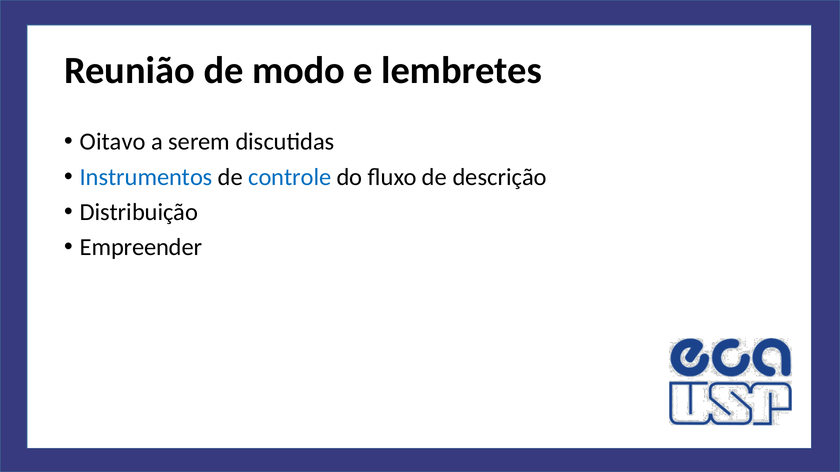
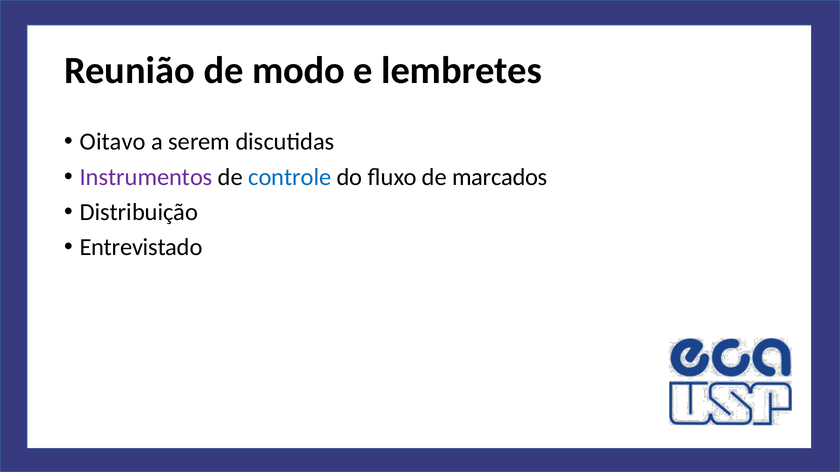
Instrumentos colour: blue -> purple (146, 177)
descrição: descrição -> marcados (500, 177)
Empreender: Empreender -> Entrevistado (141, 247)
